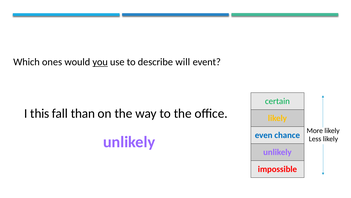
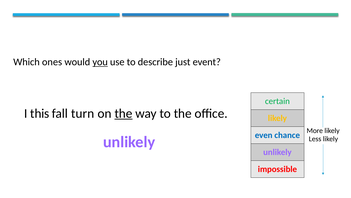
will: will -> just (183, 62)
than: than -> turn (83, 113)
the underline: none -> present (123, 113)
